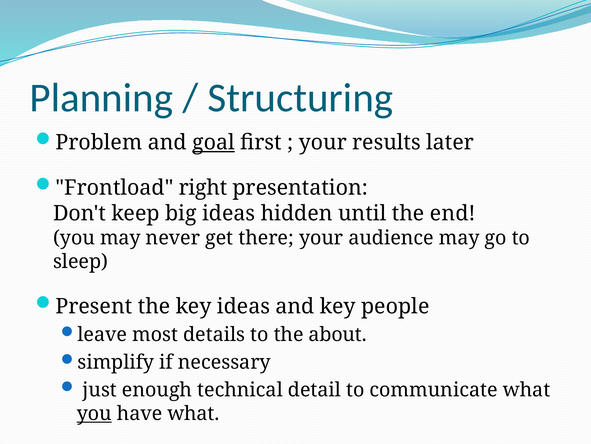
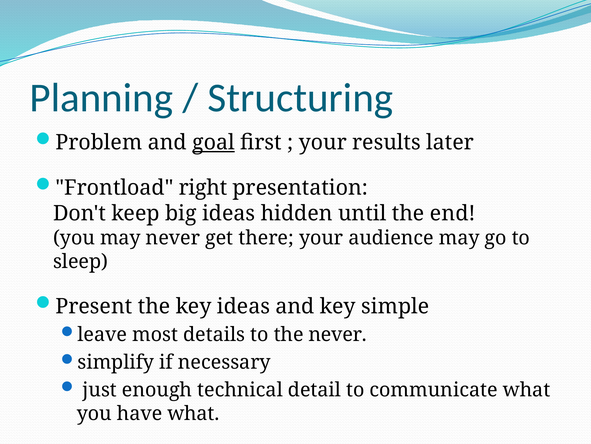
people: people -> simple (395, 306)
the about: about -> never (338, 334)
you underline: present -> none (94, 413)
